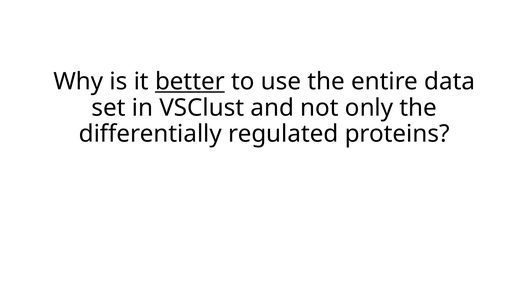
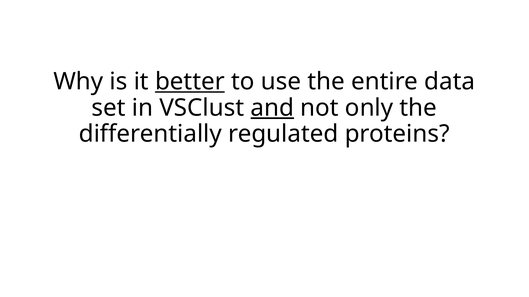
and underline: none -> present (272, 108)
